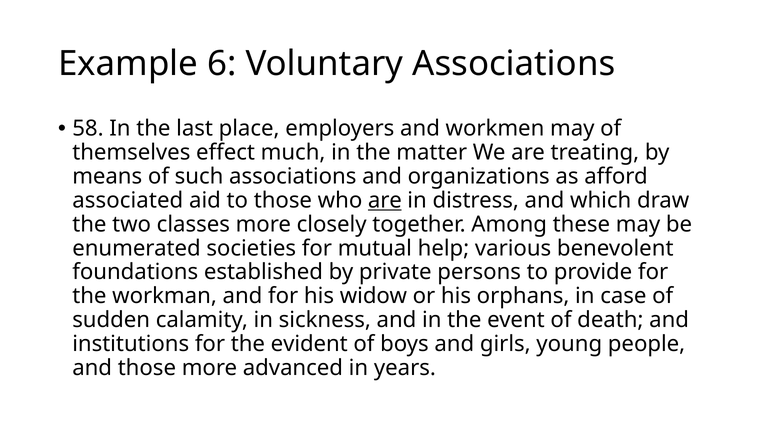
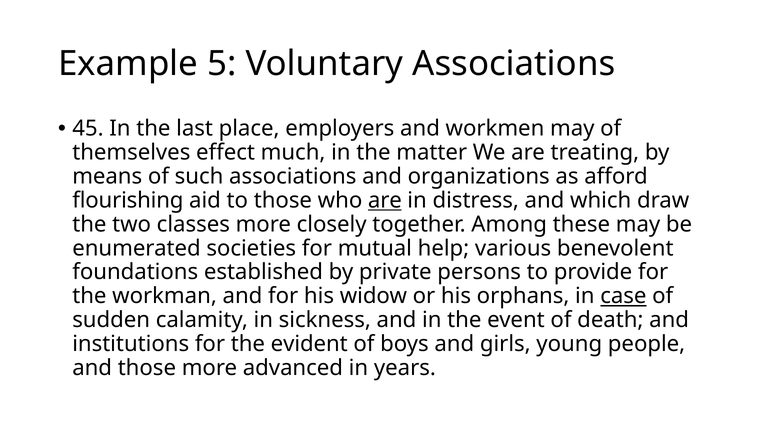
6: 6 -> 5 (222, 64)
58: 58 -> 45 (88, 129)
associated: associated -> flourishing (128, 200)
case underline: none -> present (623, 296)
